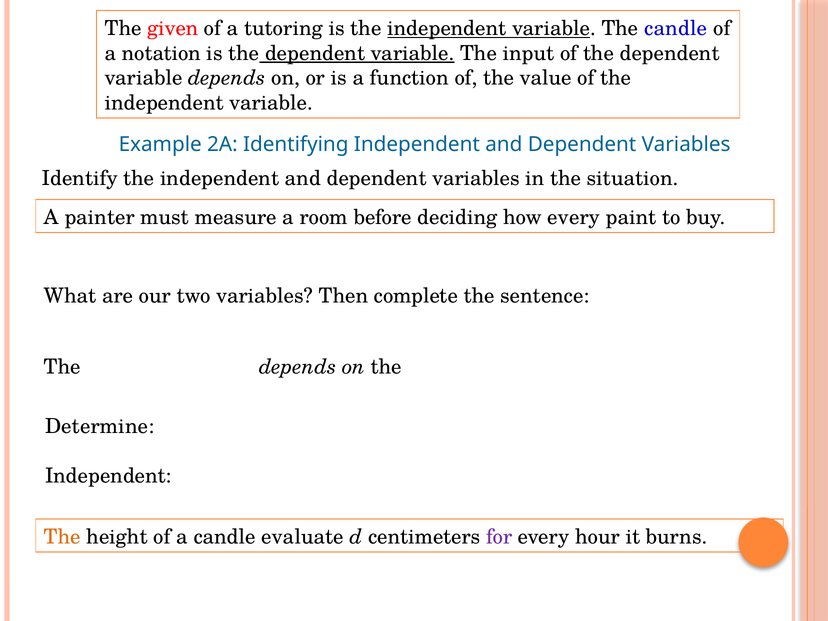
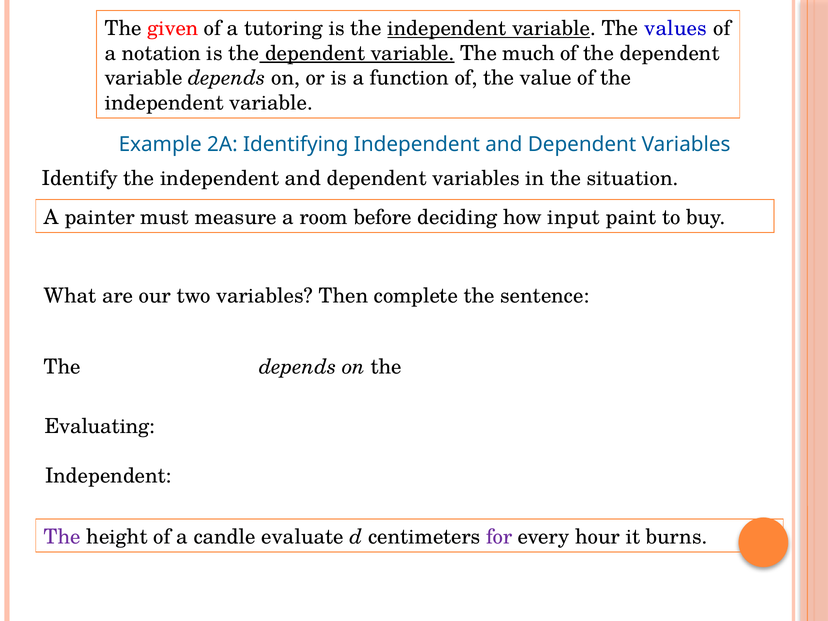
The candle: candle -> values (676, 28)
input: input -> much (529, 53)
how every: every -> input (574, 218)
Determine: Determine -> Evaluating (100, 426)
The colour: orange -> purple (62, 537)
